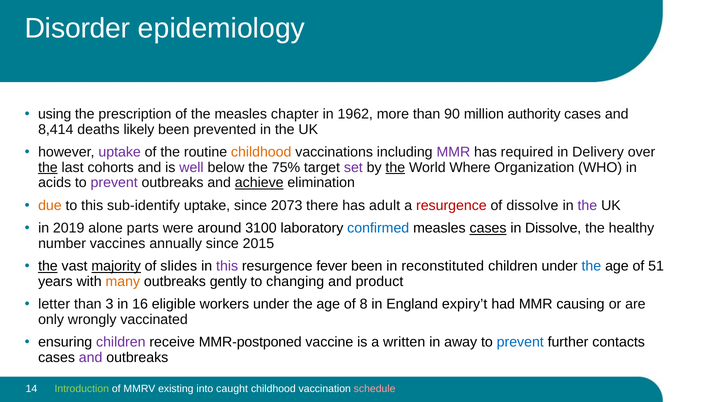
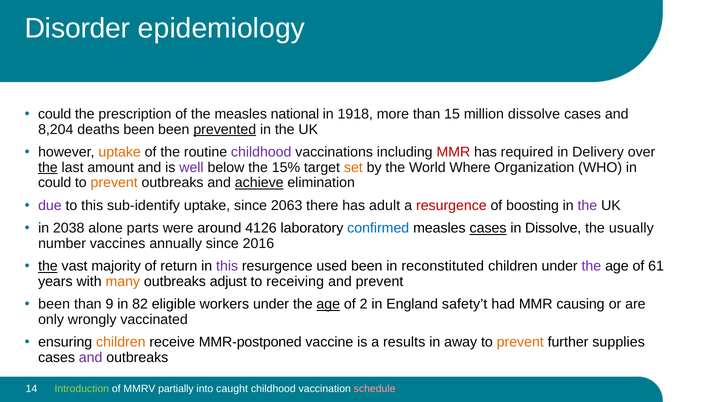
using: using -> could (55, 114)
chapter: chapter -> national (295, 114)
1962: 1962 -> 1918 (355, 114)
90: 90 -> 15 (452, 114)
million authority: authority -> dissolve (534, 114)
8,414: 8,414 -> 8,204 (56, 130)
deaths likely: likely -> been (139, 130)
prevented underline: none -> present (225, 130)
uptake colour: purple -> orange (120, 152)
childhood colour: orange -> purple (261, 152)
MMR colour: purple -> red (453, 152)
cohorts: cohorts -> amount (111, 168)
75%: 75% -> 15% (286, 168)
set colour: purple -> orange (353, 168)
the underline: present -> none (395, 168)
acids: acids -> could (55, 183)
prevent colour: purple -> orange (114, 183)
due colour: orange -> purple (50, 206)
2073: 2073 -> 2063 (287, 206)
of dissolve: dissolve -> boosting (533, 206)
2019: 2019 -> 2038 (69, 228)
3100: 3100 -> 4126 (261, 228)
healthy: healthy -> usually (631, 228)
2015: 2015 -> 2016 (258, 244)
majority underline: present -> none (116, 266)
slides: slides -> return (179, 266)
fever: fever -> used (332, 266)
the colour: blue -> purple (591, 266)
51: 51 -> 61 (656, 266)
gently: gently -> adjust (228, 282)
changing: changing -> receiving (295, 282)
and product: product -> prevent (380, 282)
letter: letter -> been (54, 304)
3: 3 -> 9 (110, 304)
16: 16 -> 82 (140, 304)
age underline: none -> present (328, 304)
8: 8 -> 2 (364, 304)
expiry’t: expiry’t -> safety’t (465, 304)
children colour: purple -> orange (121, 342)
written: written -> results (404, 342)
prevent colour: blue -> orange (520, 342)
contacts: contacts -> supplies (619, 342)
existing: existing -> partially (176, 389)
